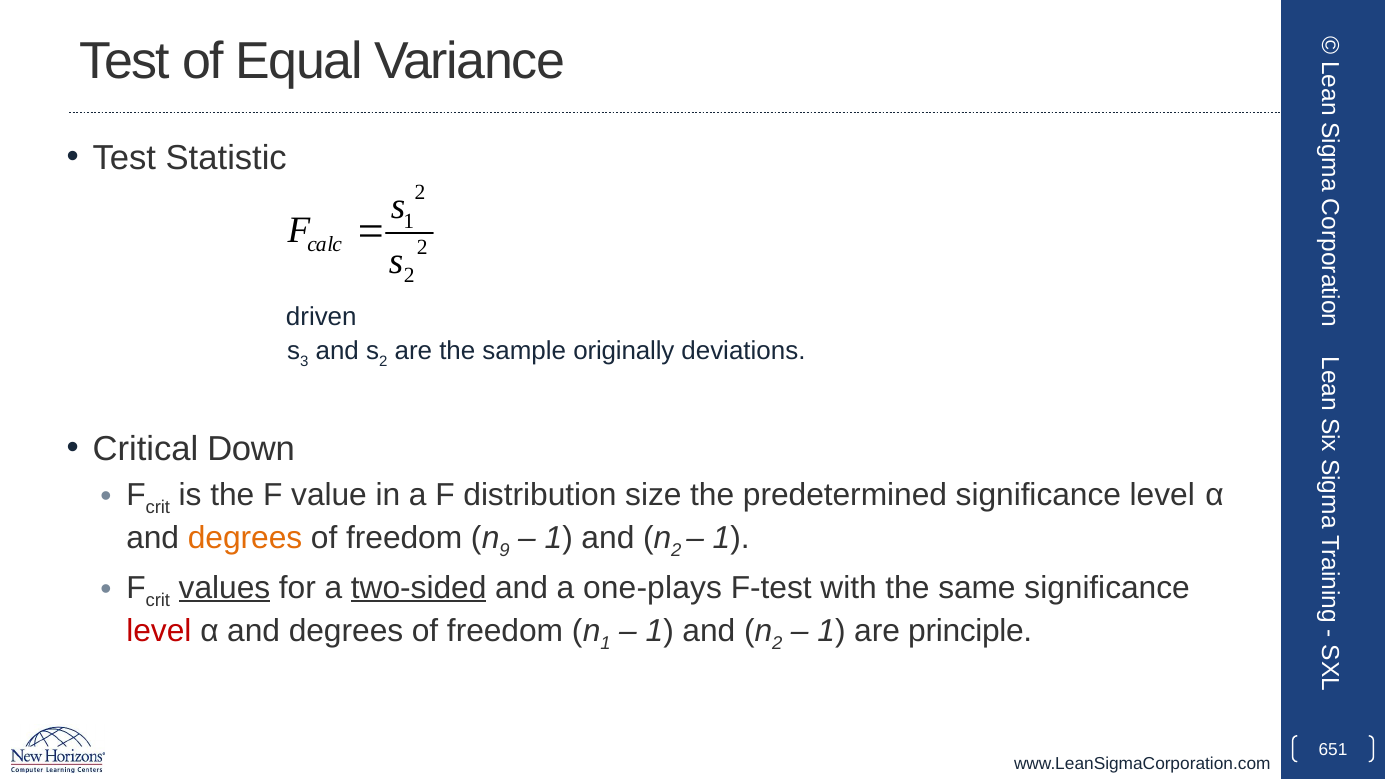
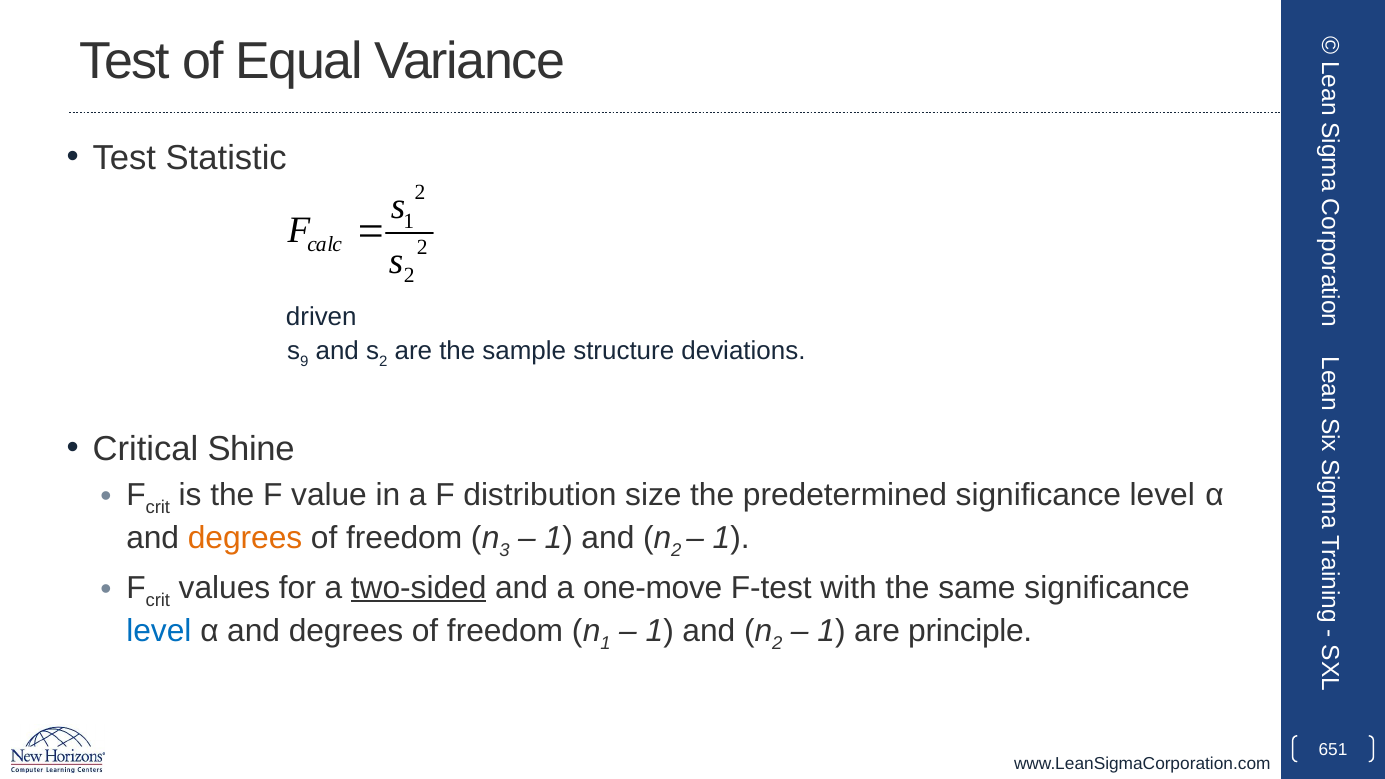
3: 3 -> 9 (304, 361)
originally: originally -> structure (624, 351)
Down: Down -> Shine (251, 449)
9: 9 -> 3 (505, 550)
values underline: present -> none (224, 588)
one-plays: one-plays -> one-move (653, 588)
level colour: red -> blue (159, 631)
